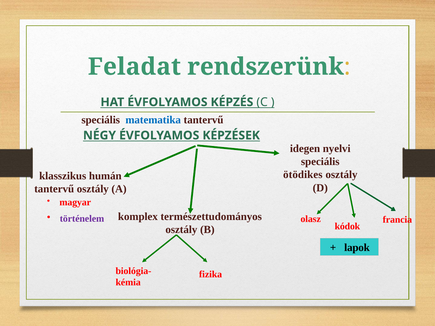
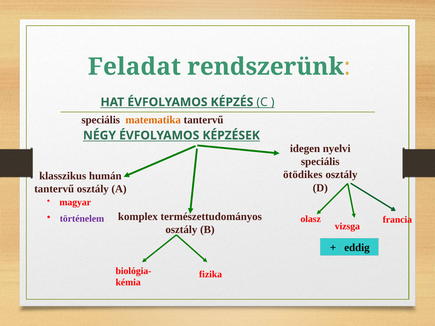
matematika colour: blue -> orange (153, 120)
kódok: kódok -> vizsga (347, 227)
lapok: lapok -> eddig (357, 248)
